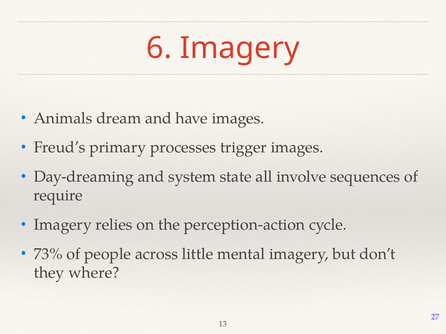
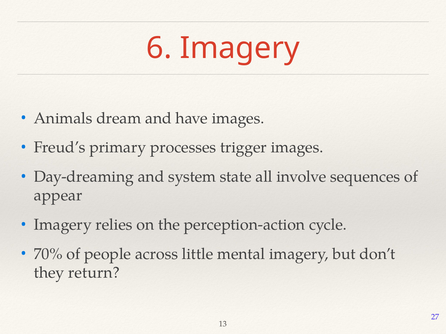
require: require -> appear (58, 196)
73%: 73% -> 70% (48, 254)
where: where -> return (94, 273)
